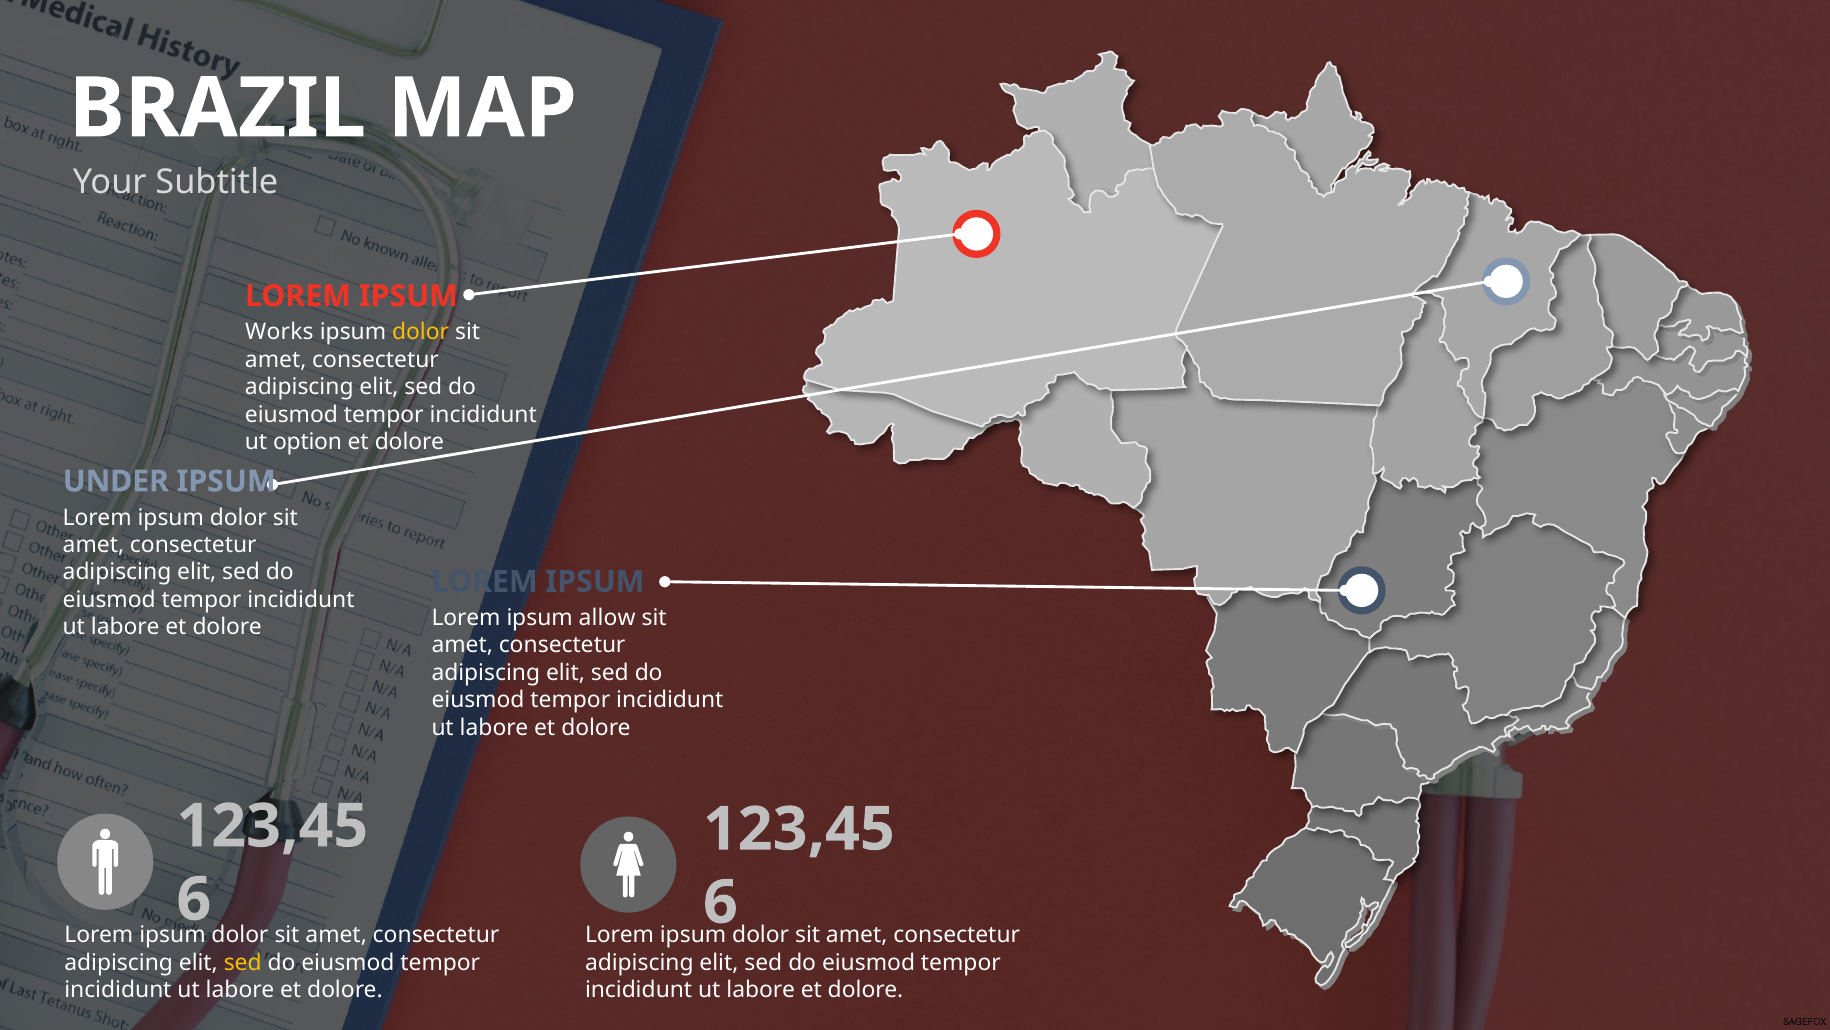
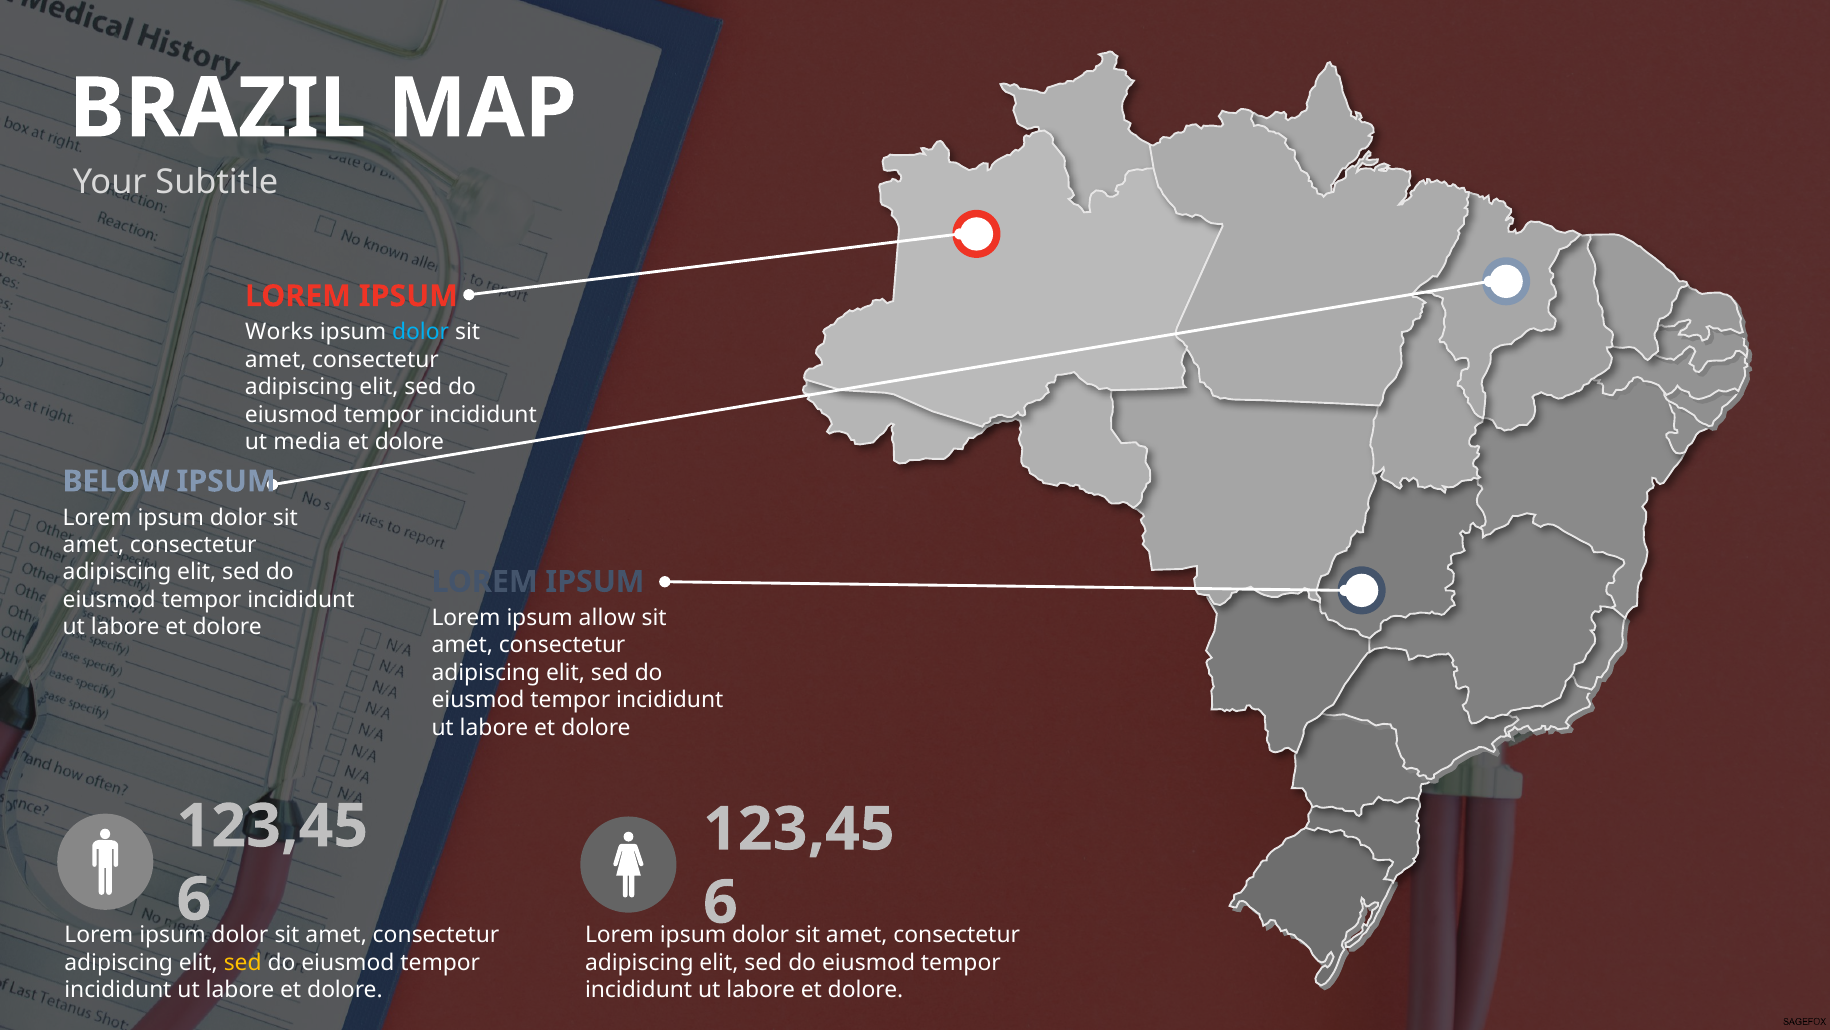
dolor colour: yellow -> light blue (421, 332)
option: option -> media (307, 442)
UNDER: UNDER -> BELOW (116, 481)
